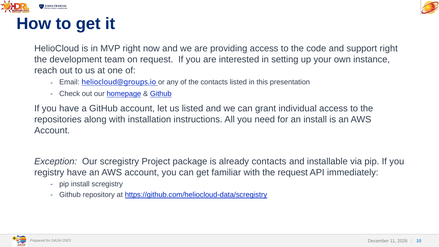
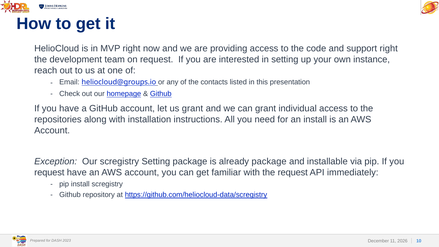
us listed: listed -> grant (192, 108)
scregistry Project: Project -> Setting (156, 162)
already contacts: contacts -> package (269, 162)
registry: registry -> request (49, 173)
